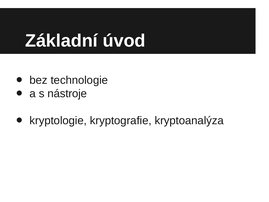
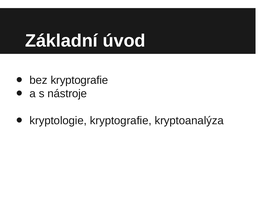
bez technologie: technologie -> kryptografie (79, 80)
